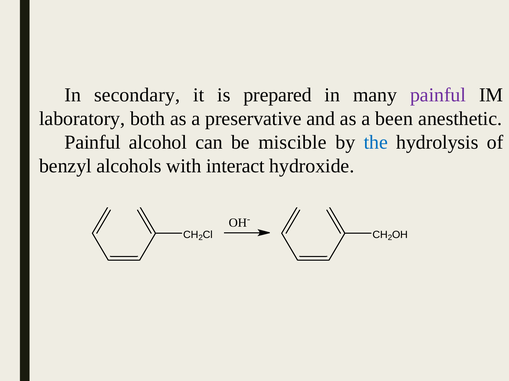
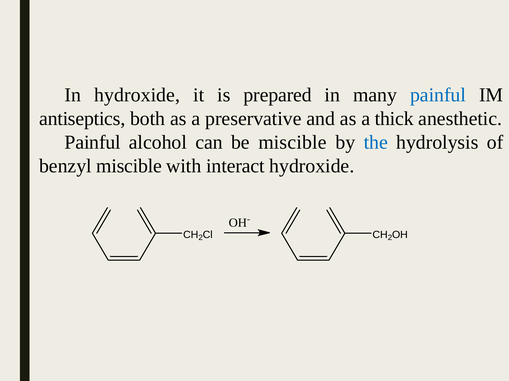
In secondary: secondary -> hydroxide (137, 95)
painful colour: purple -> blue (438, 95)
laboratory: laboratory -> antiseptics (82, 119)
been: been -> thick (394, 119)
benzyl alcohols: alcohols -> miscible (129, 166)
